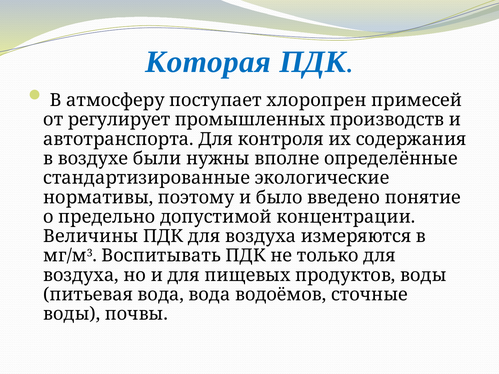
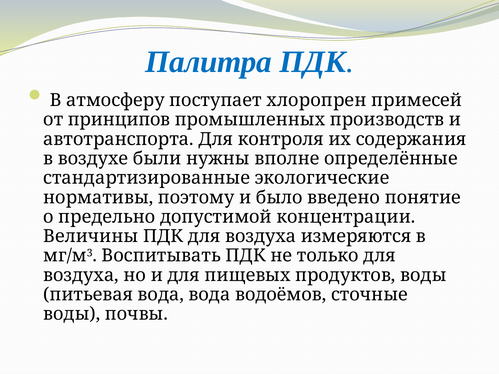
Которая: Которая -> Палитра (208, 62)
регулирует: регулирует -> принципов (119, 120)
